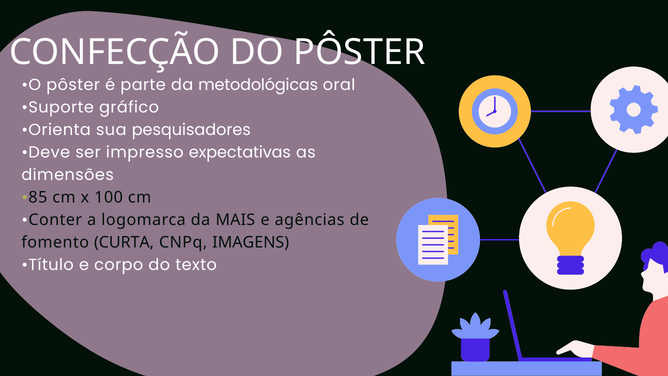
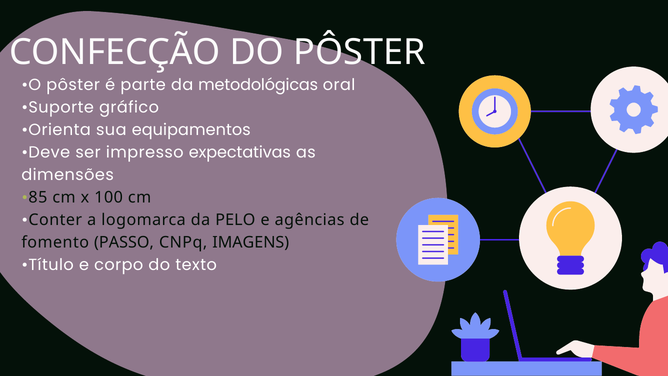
pesquisadores: pesquisadores -> equipamentos (191, 130)
MAIS: MAIS -> PELO (235, 220)
CURTA: CURTA -> PASSO (124, 242)
